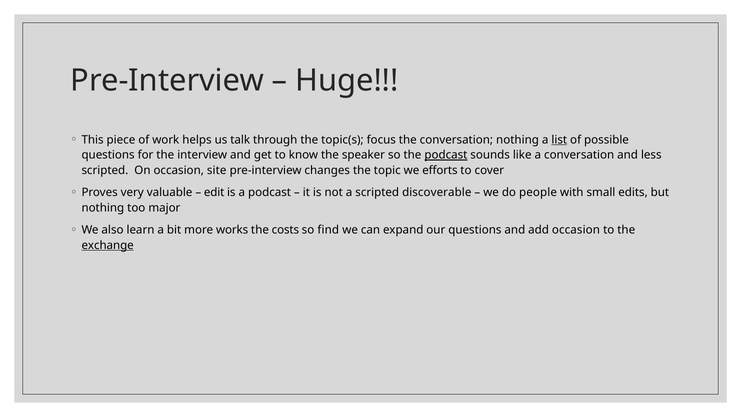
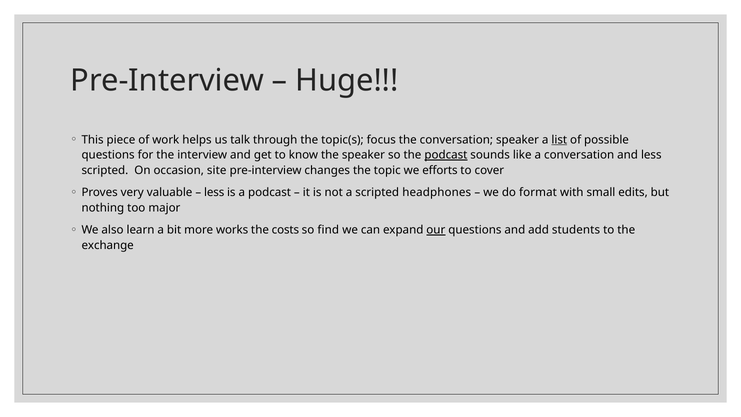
conversation nothing: nothing -> speaker (518, 140)
edit: edit -> less (214, 193)
discoverable: discoverable -> headphones (437, 193)
people: people -> format (538, 193)
our underline: none -> present (436, 230)
add occasion: occasion -> students (576, 230)
exchange underline: present -> none (108, 245)
